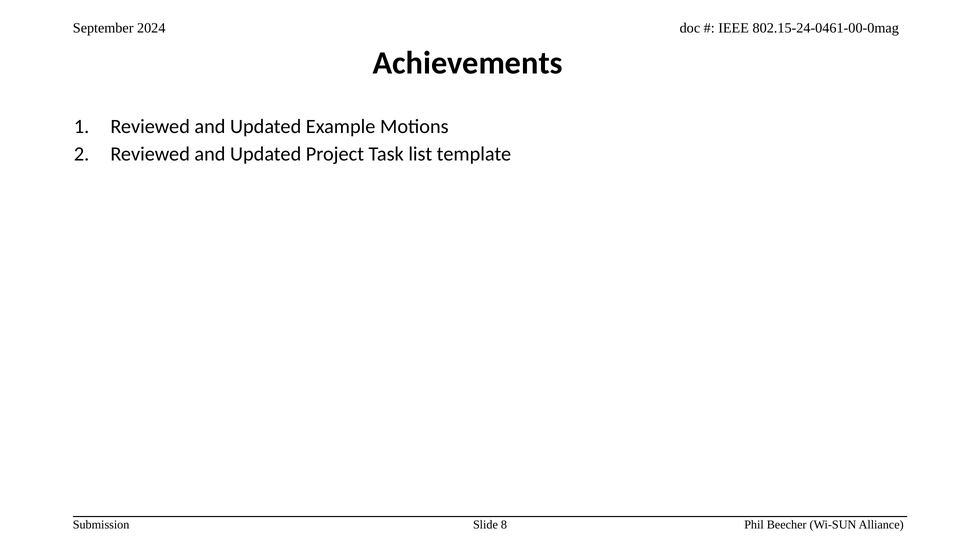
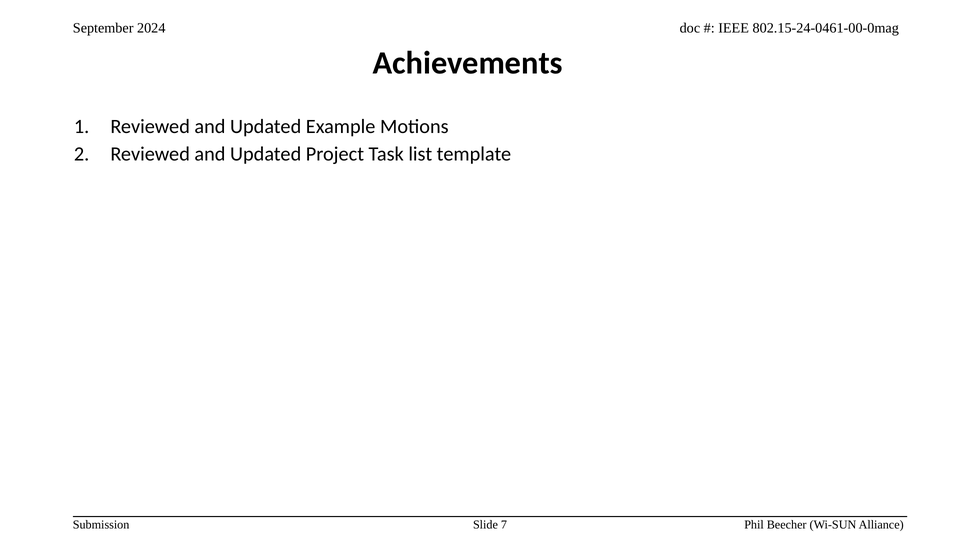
8: 8 -> 7 (504, 524)
